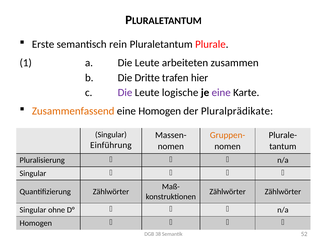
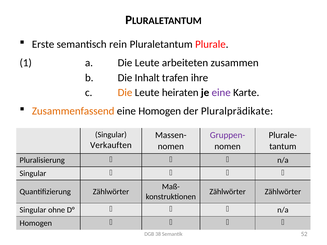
Dritte: Dritte -> Inhalt (147, 78)
hier: hier -> ihre (200, 78)
Die colour: purple -> orange (125, 93)
logische: logische -> heiraten (180, 93)
Gruppen- colour: orange -> purple (228, 135)
Einführung: Einführung -> Verkauften (111, 145)
